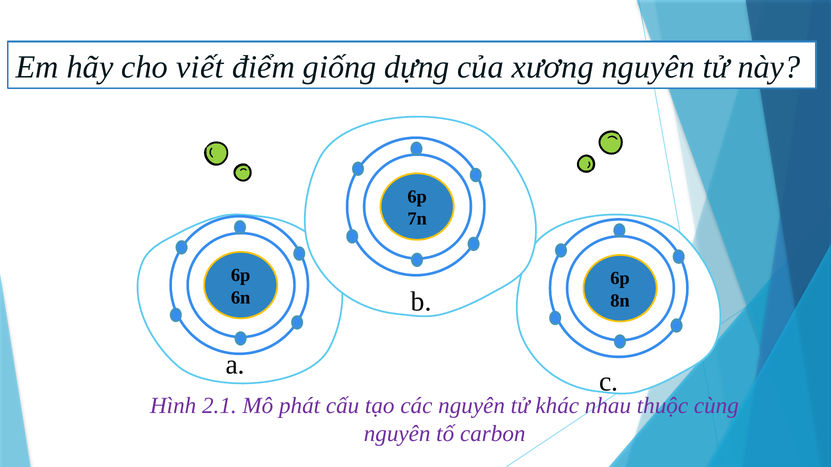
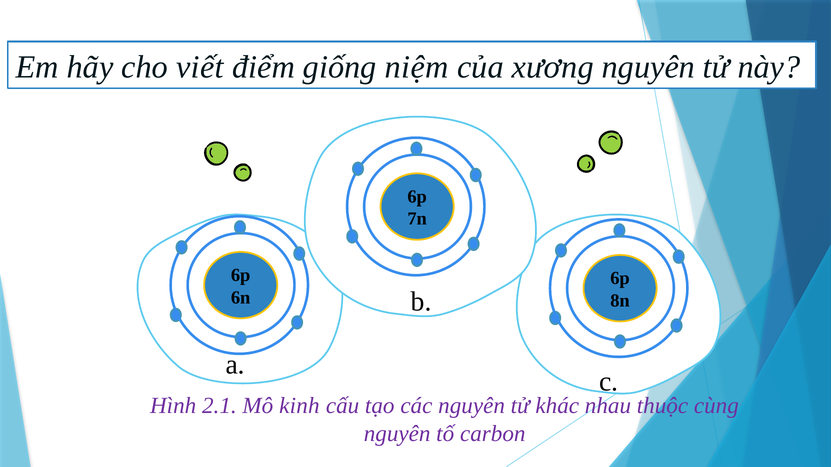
dựng: dựng -> niệm (417, 67)
phát: phát -> kinh (299, 406)
